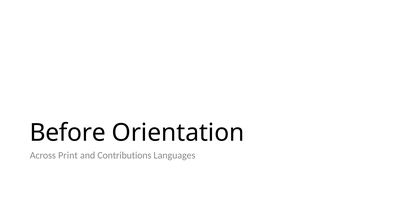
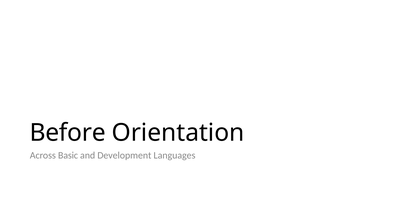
Print: Print -> Basic (68, 155)
Contributions: Contributions -> Development (124, 155)
